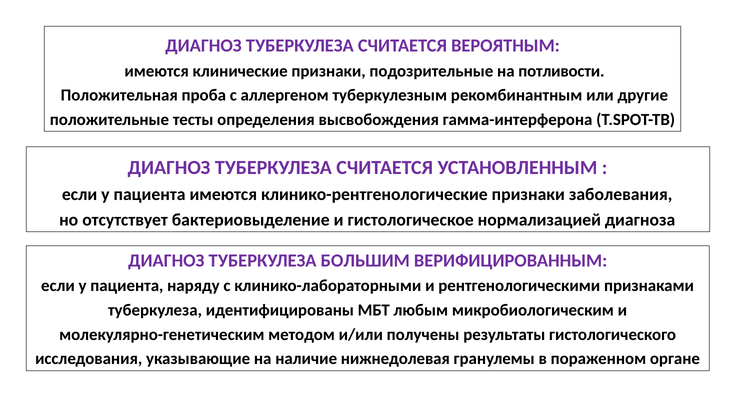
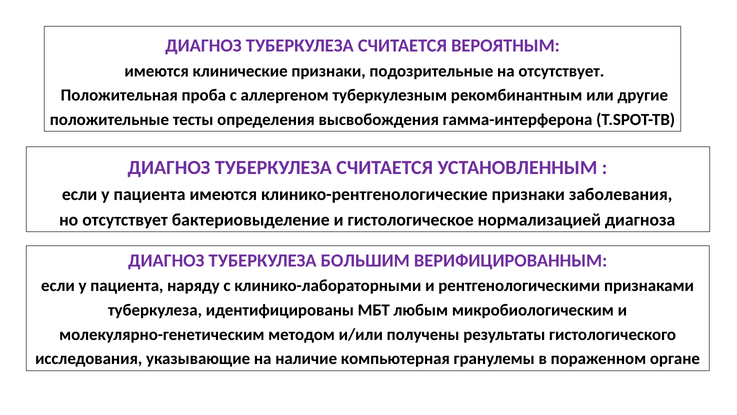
на потливости: потливости -> отсутствует (561, 71)
нижнедолевая: нижнедолевая -> компьютерная (395, 358)
